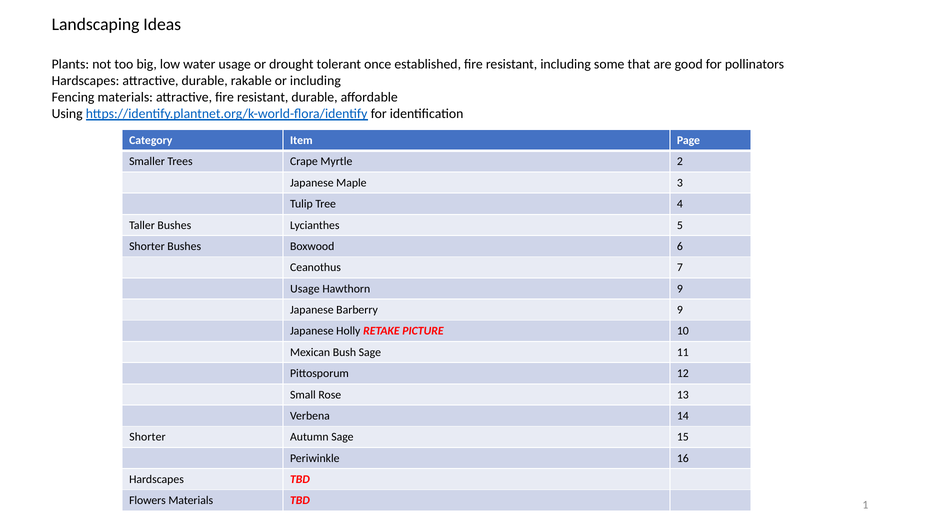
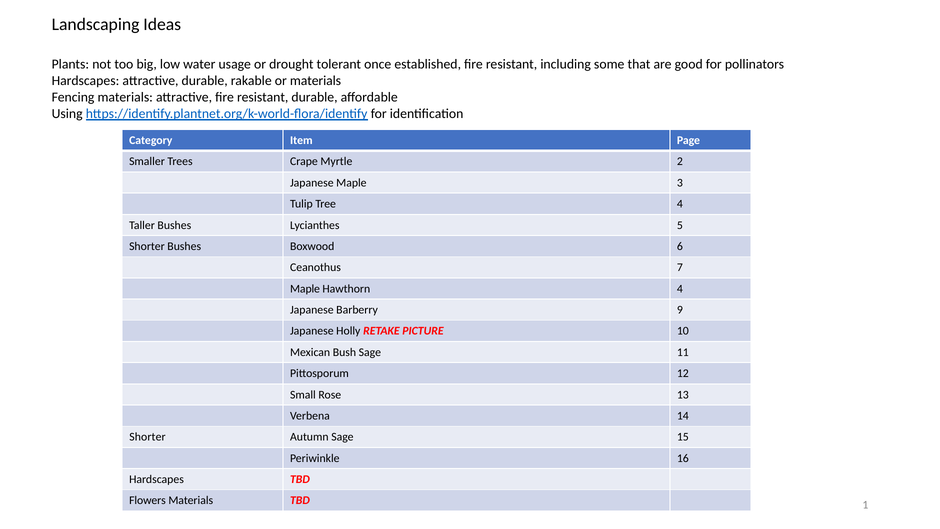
or including: including -> materials (316, 81)
Usage: Usage -> Maple (305, 289)
Hawthorn 9: 9 -> 4 (680, 289)
